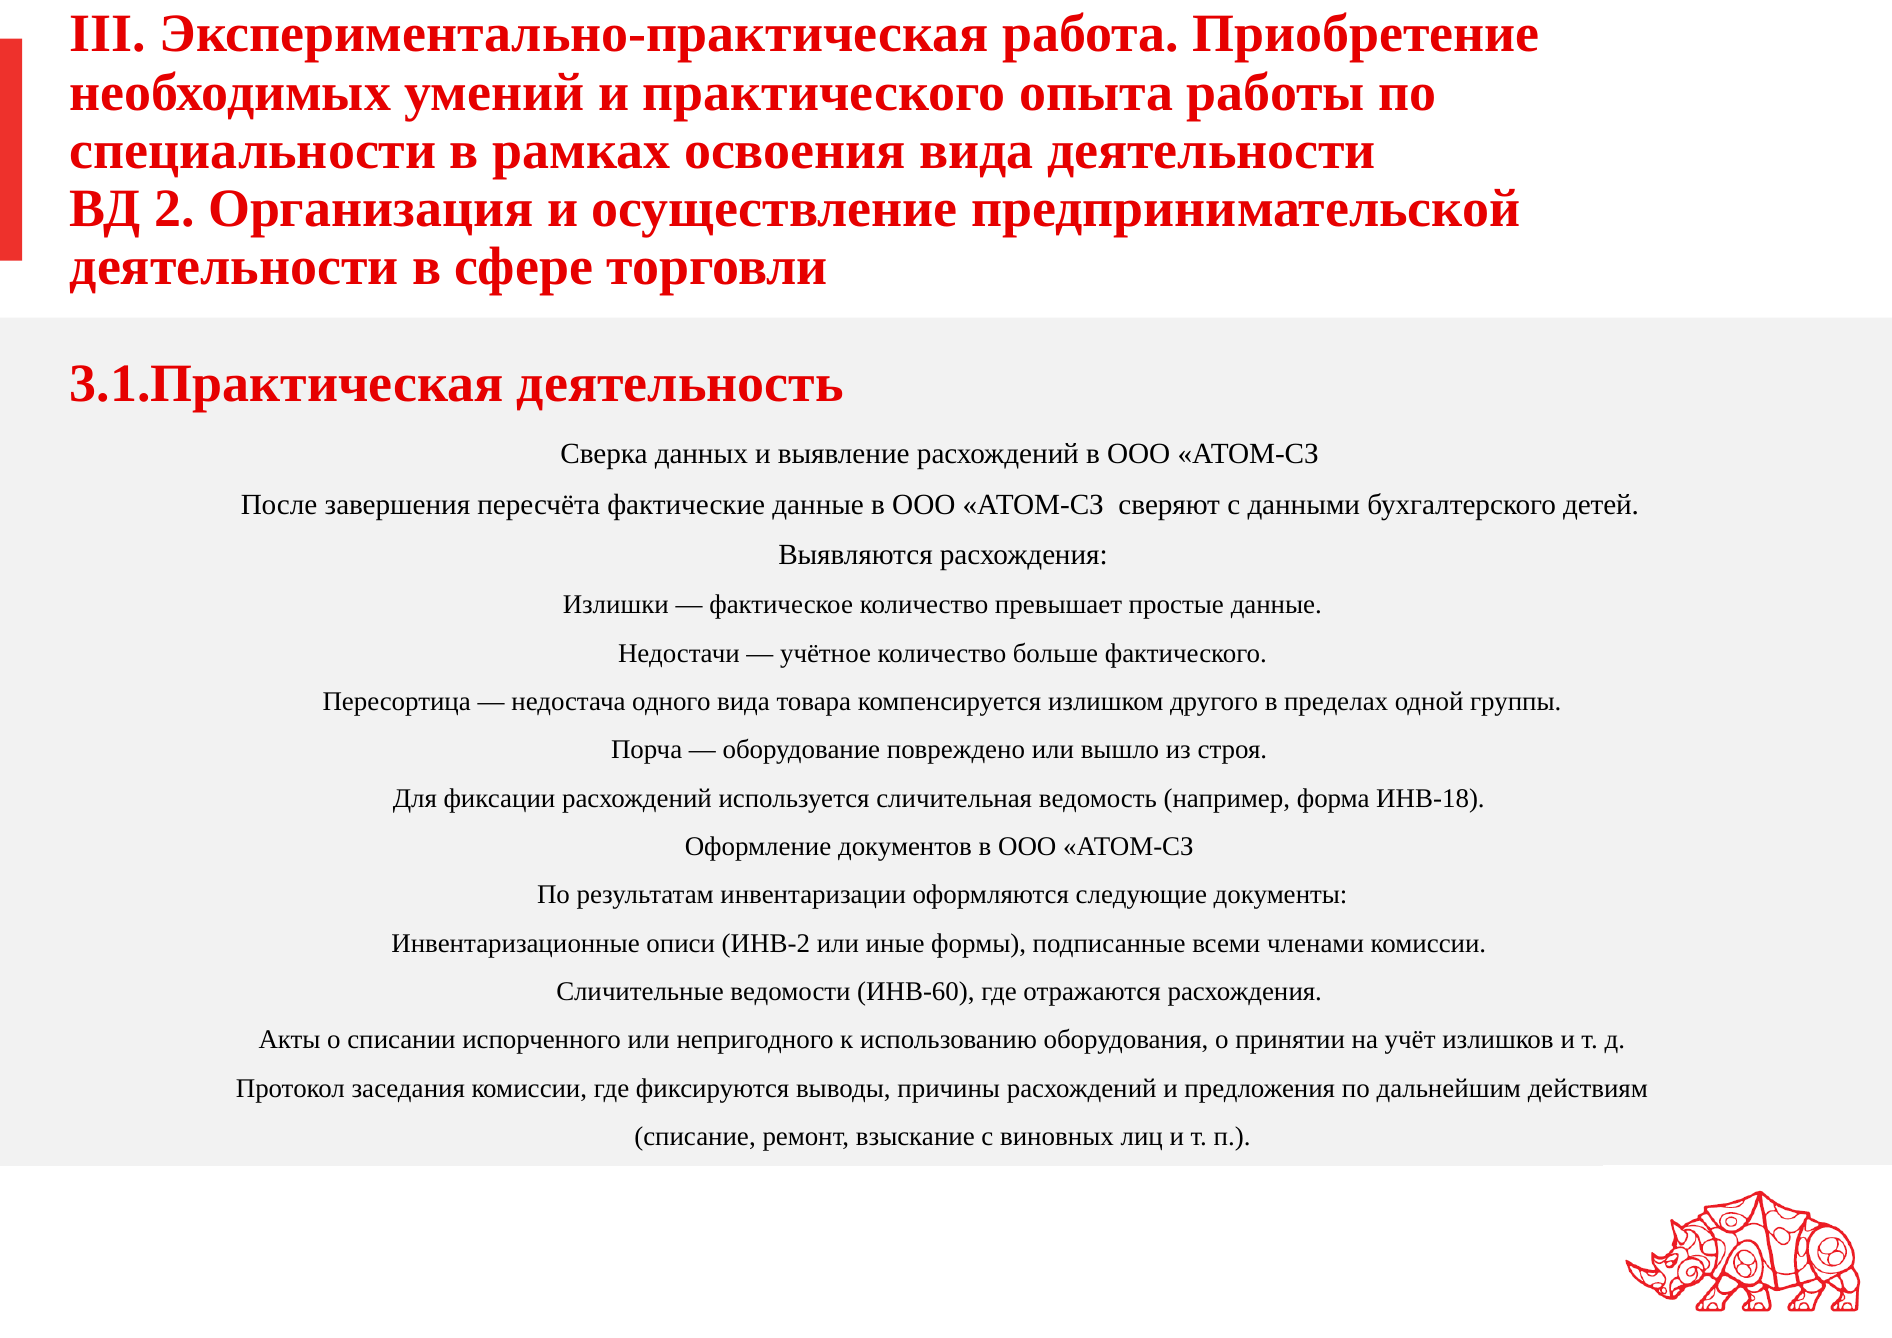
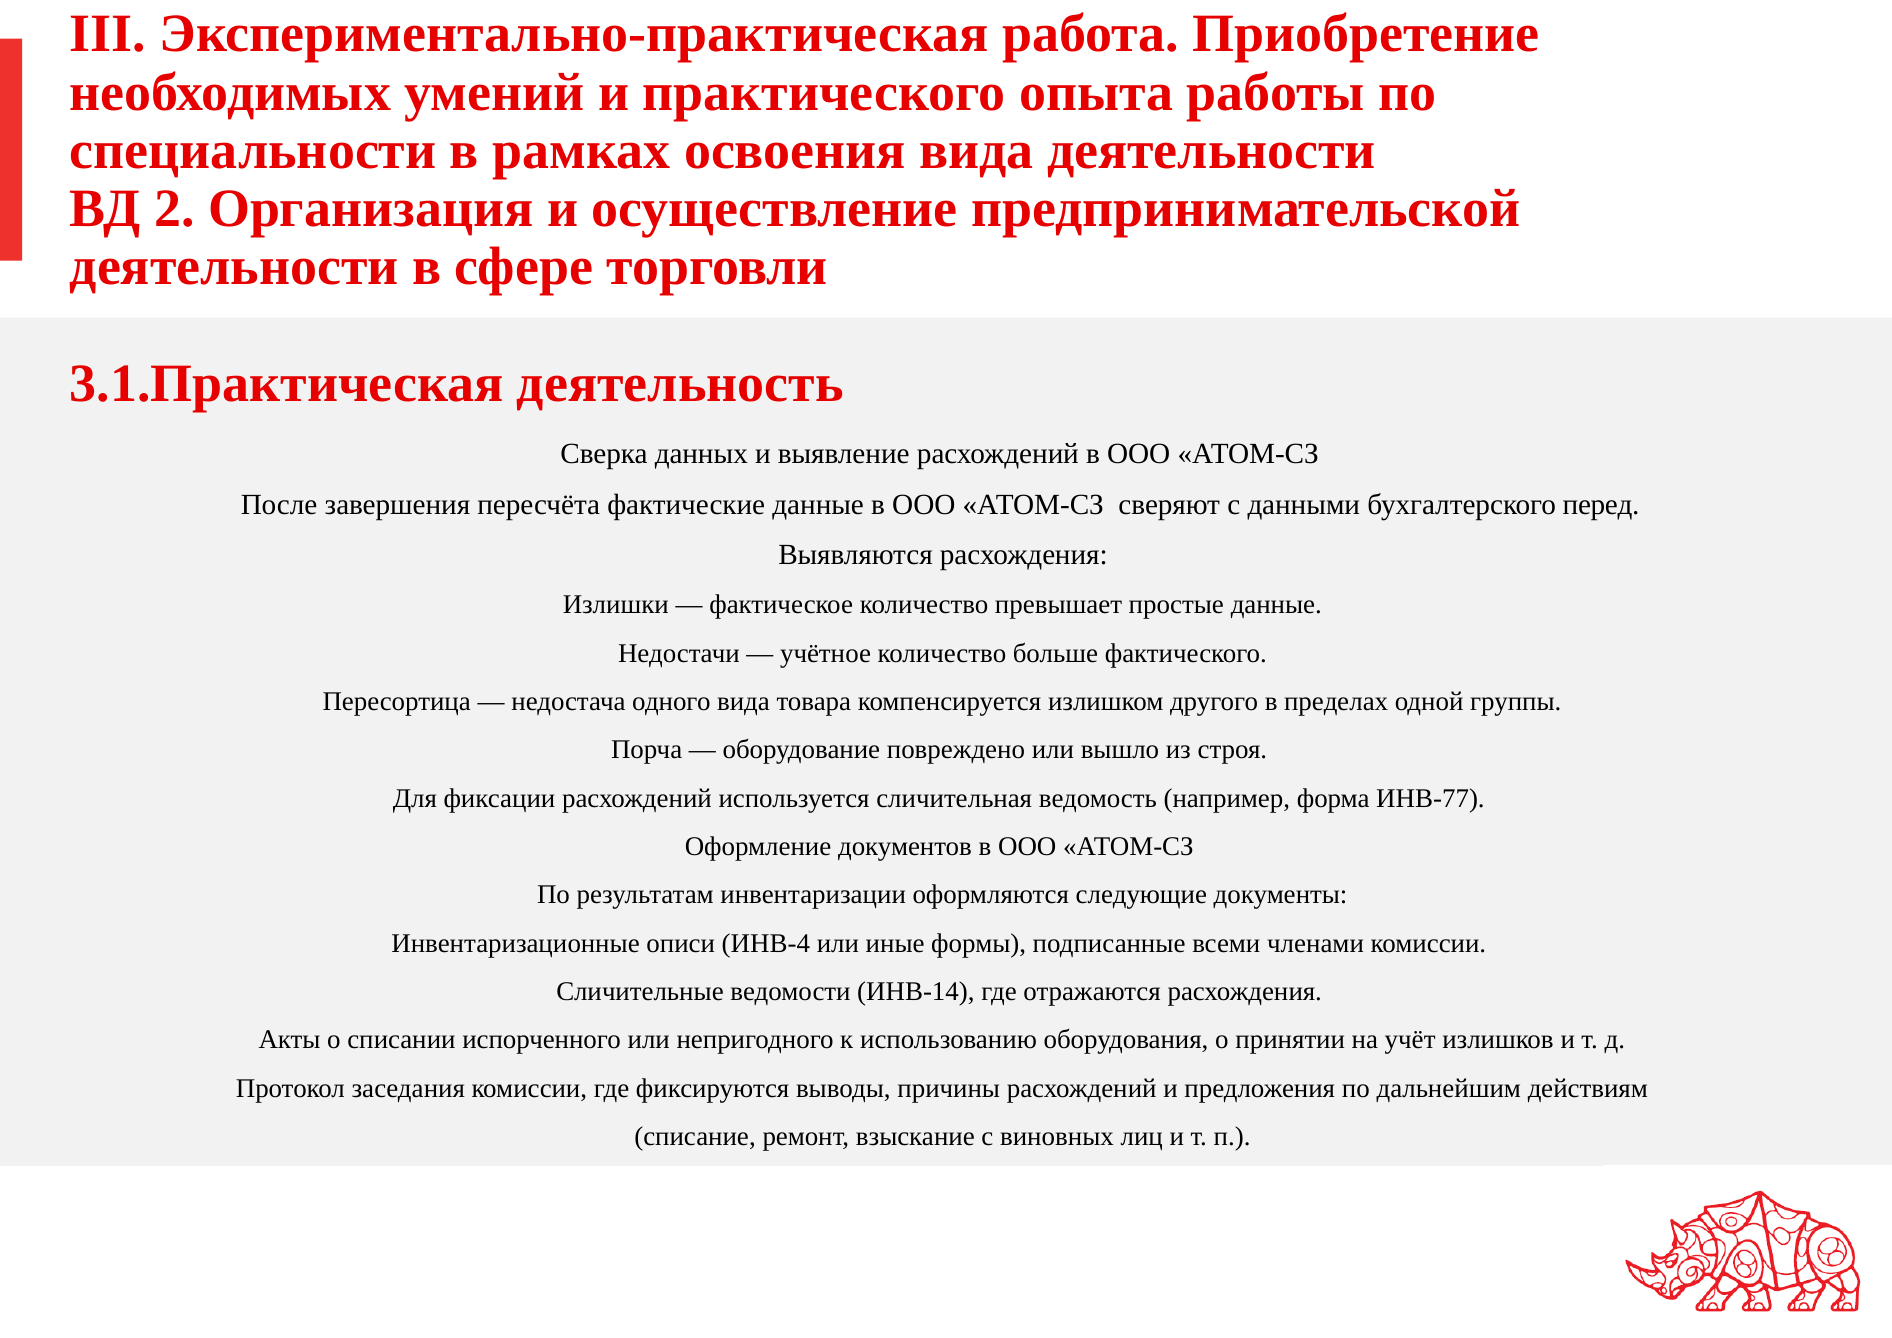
детей: детей -> перед (1601, 504)
ИНВ-18: ИНВ-18 -> ИНВ-77 (1430, 798)
ИНВ-2: ИНВ-2 -> ИНВ-4 (766, 943)
ИНВ-60: ИНВ-60 -> ИНВ-14 (916, 992)
